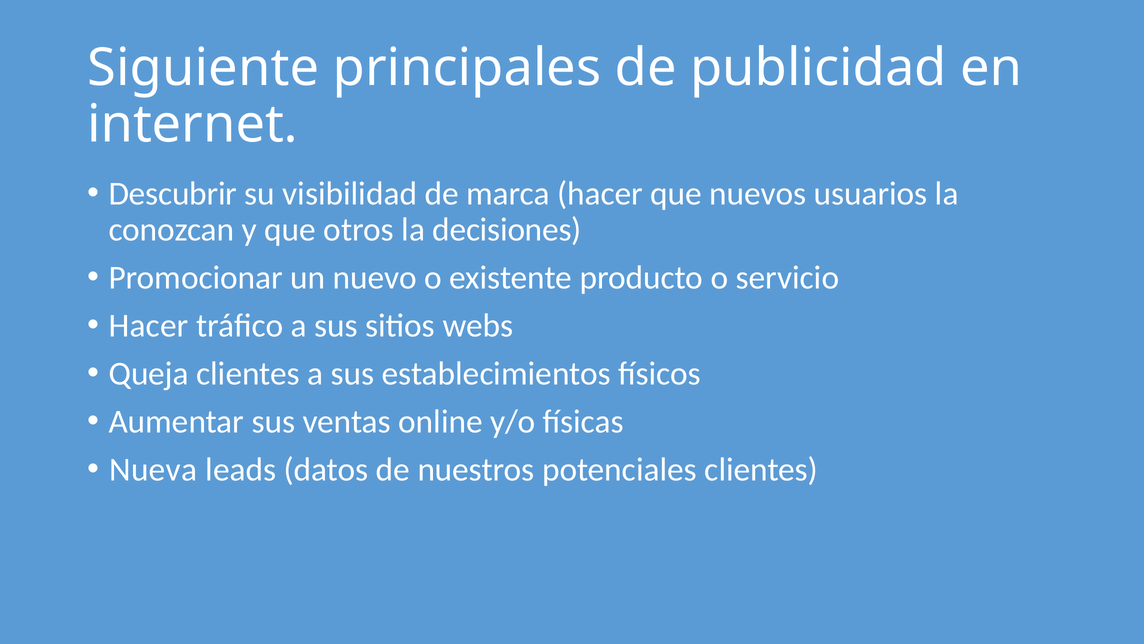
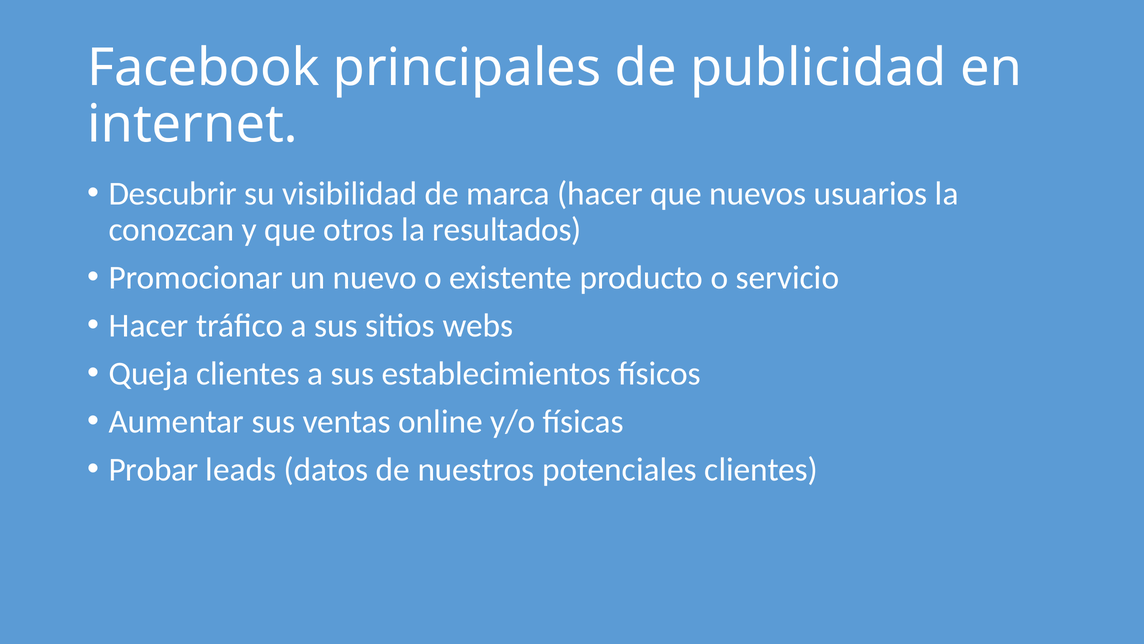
Siguiente: Siguiente -> Facebook (203, 68)
decisiones: decisiones -> resultados (507, 229)
Nueva: Nueva -> Probar (154, 469)
